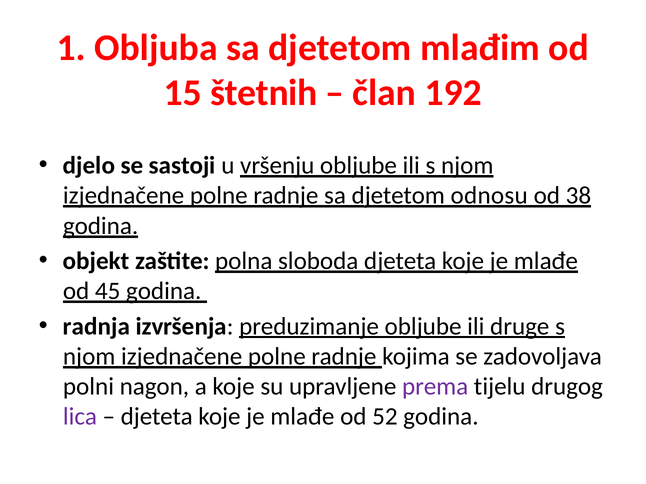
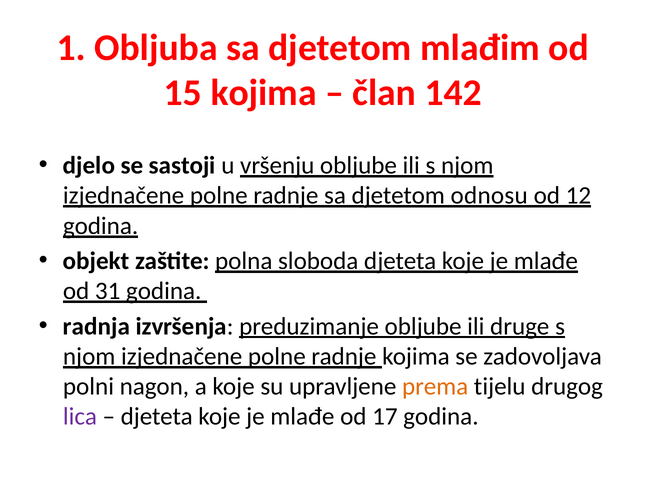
15 štetnih: štetnih -> kojima (264, 93)
192: 192 -> 142 (453, 93)
38: 38 -> 12 (578, 196)
45: 45 -> 31 (108, 291)
prema colour: purple -> orange (435, 387)
52: 52 -> 17 (385, 417)
